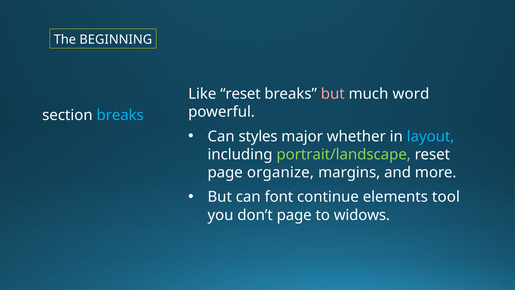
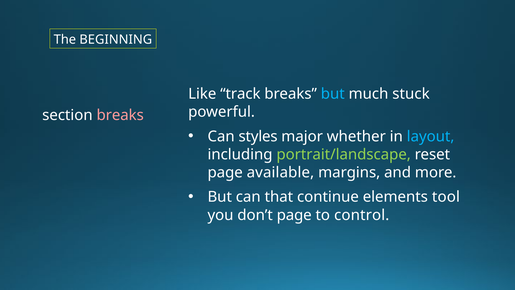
Like reset: reset -> track (240, 94)
but colour: pink -> light blue (333, 94)
word: word -> stuck (411, 94)
breaks colour: light blue -> pink (120, 115)
organize: organize -> available (280, 172)
font: font -> that (279, 197)
widows: widows -> control (362, 215)
